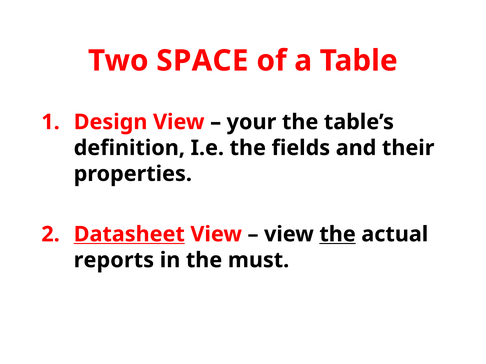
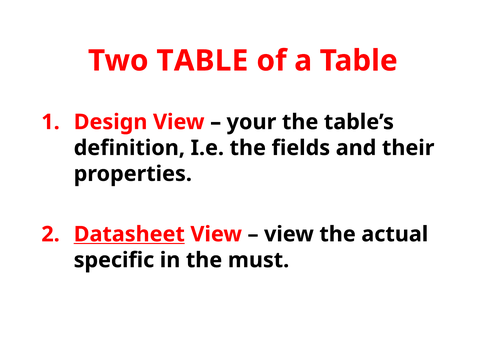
Two SPACE: SPACE -> TABLE (202, 61)
the underline: present -> none (338, 235)
reports: reports -> specific (114, 260)
